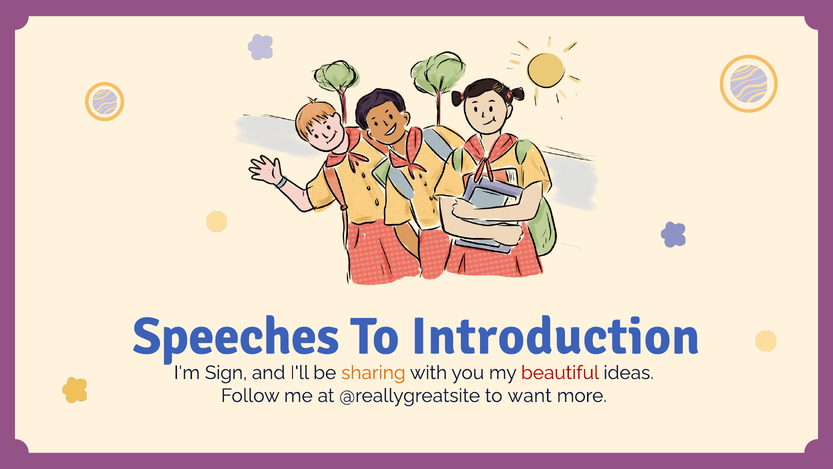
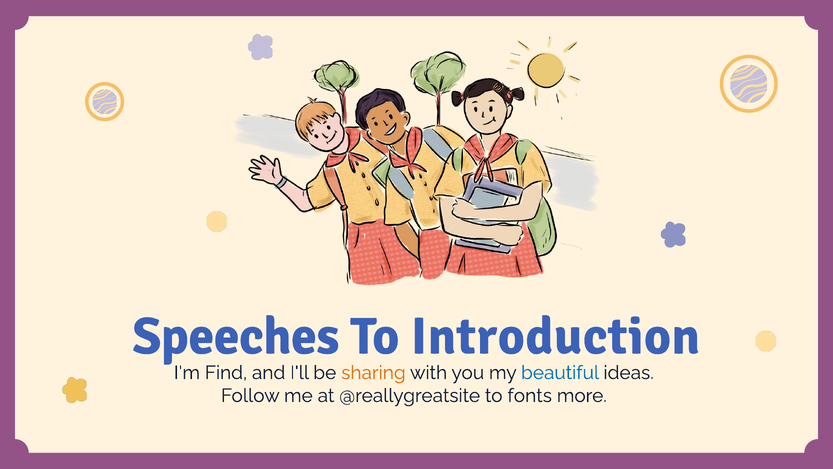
Sign: Sign -> Find (226, 372)
beautiful colour: red -> blue (560, 372)
want: want -> fonts (530, 395)
